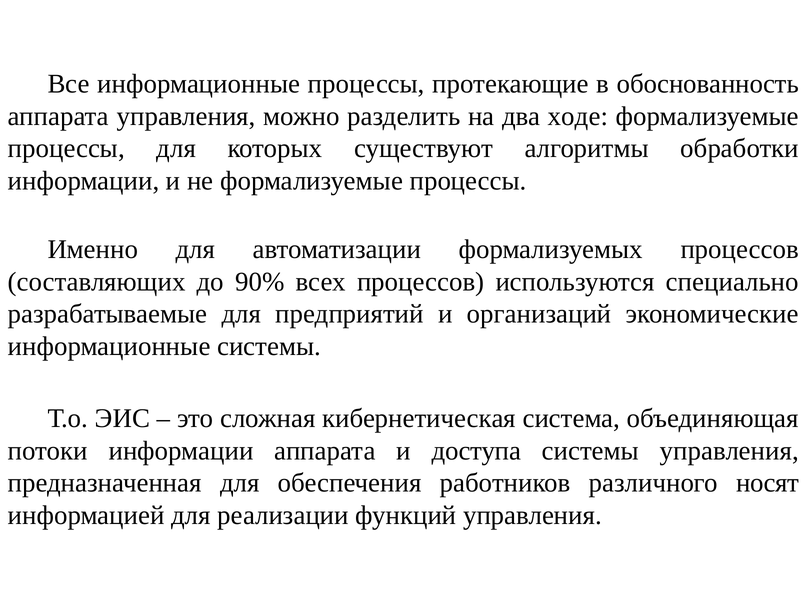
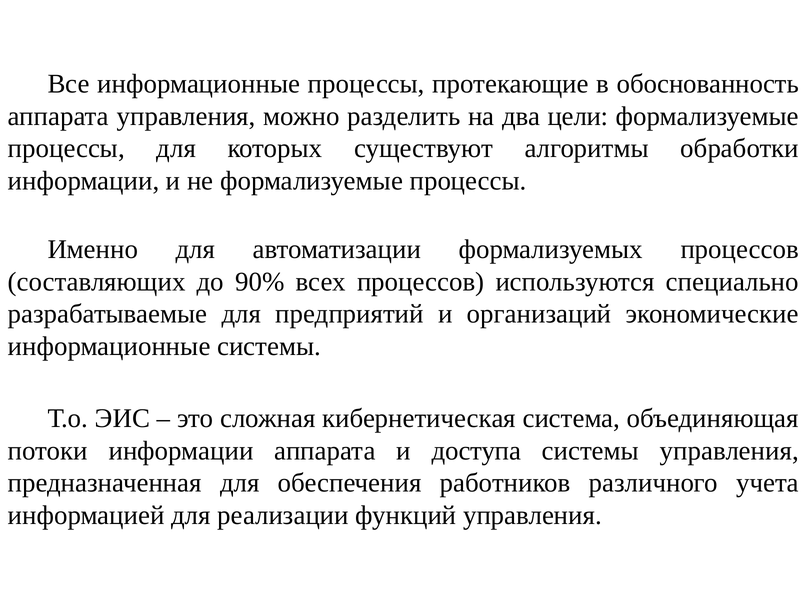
ходе: ходе -> цели (578, 116)
носят: носят -> учета (768, 482)
